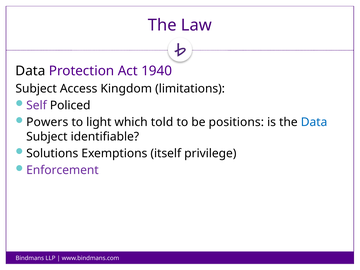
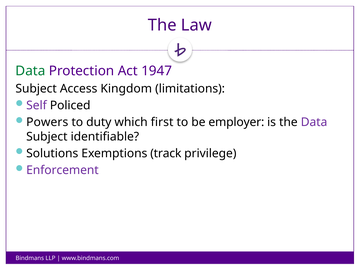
Data colour: black -> green (30, 71)
1940: 1940 -> 1947 (157, 71)
light: light -> duty (99, 122)
told: told -> first (162, 122)
positions: positions -> employer (236, 122)
Data colour: blue -> purple (314, 122)
itself: itself -> track (166, 153)
